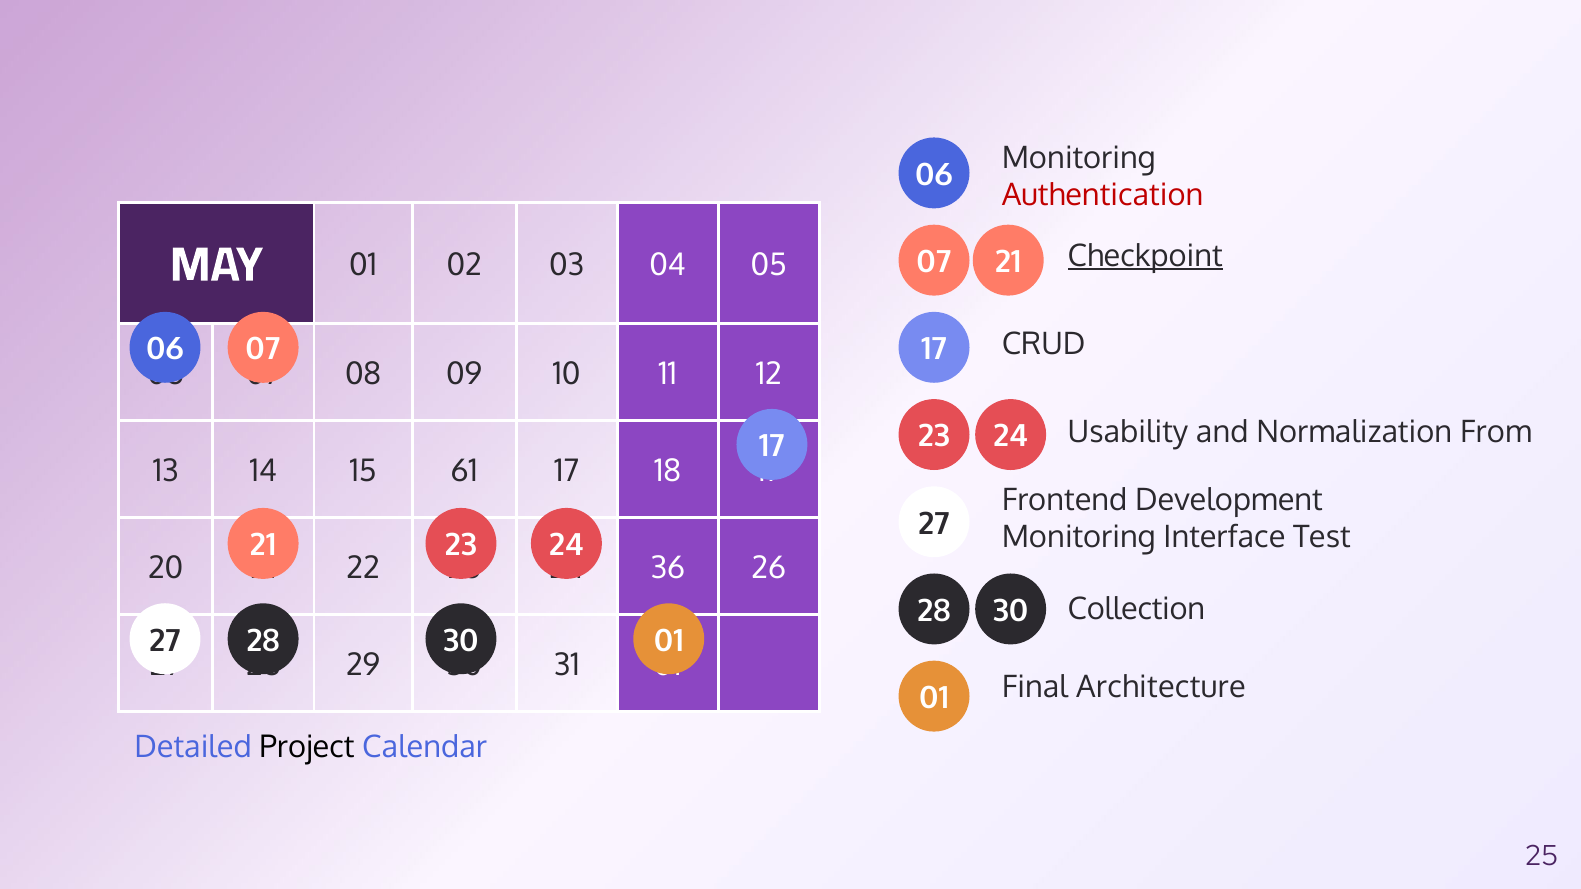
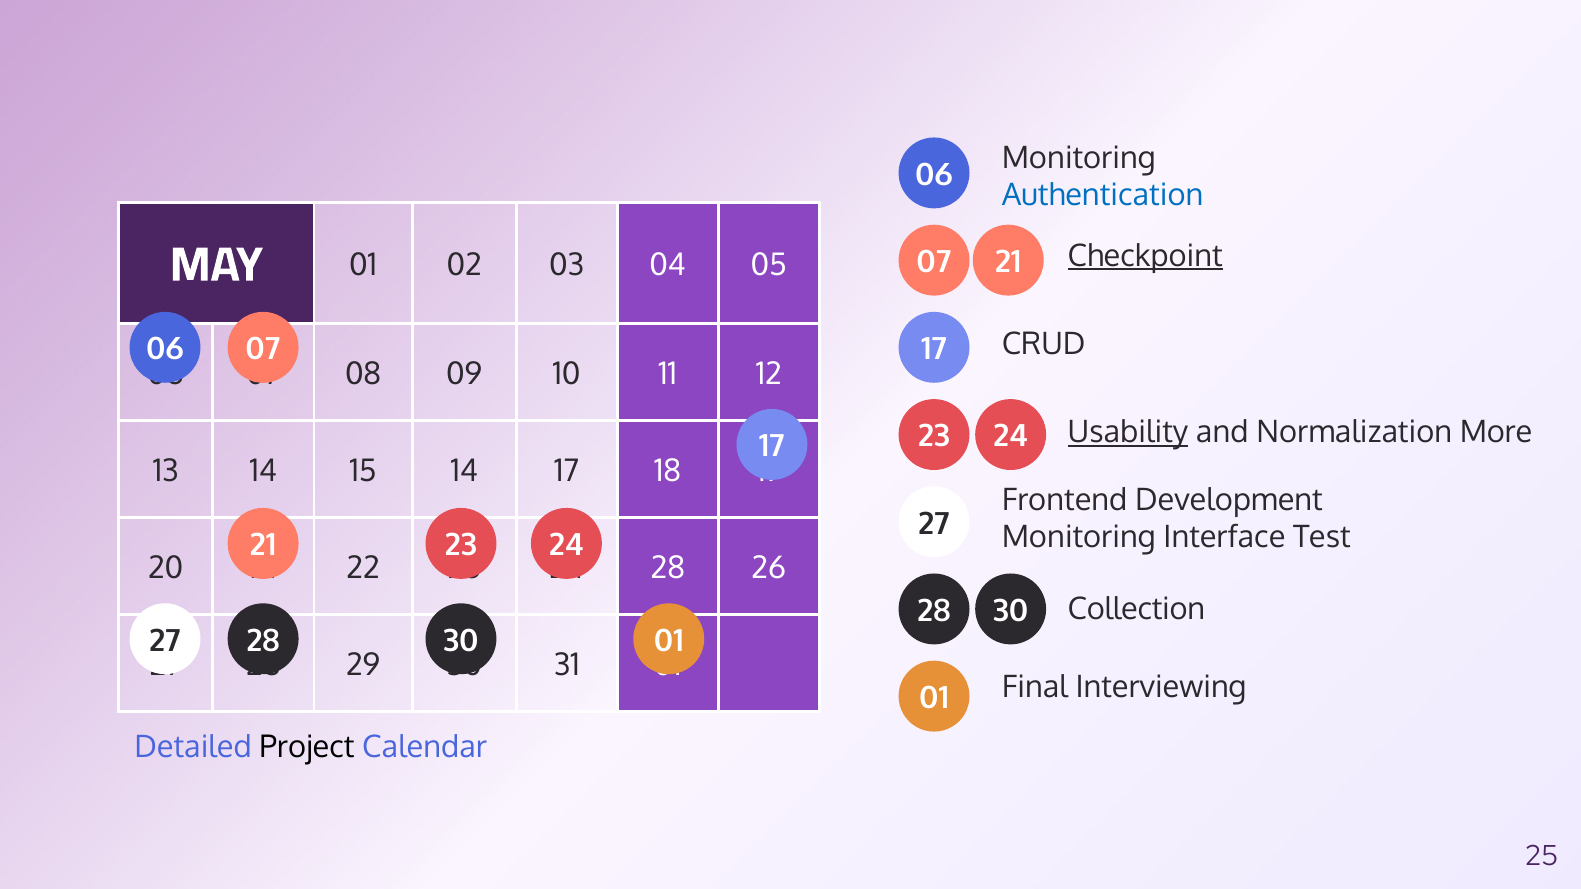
Authentication colour: red -> blue (1103, 195)
Usability underline: none -> present (1128, 433)
From: From -> More (1496, 433)
15 61: 61 -> 14 (464, 471)
36: 36 -> 28 (668, 568)
Architecture: Architecture -> Interviewing (1161, 688)
